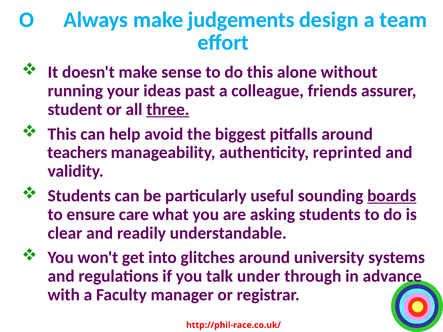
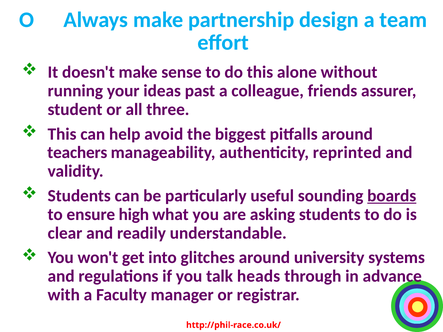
judgements: judgements -> partnership (241, 20)
three underline: present -> none (168, 109)
care: care -> high (134, 215)
under: under -> heads (259, 276)
